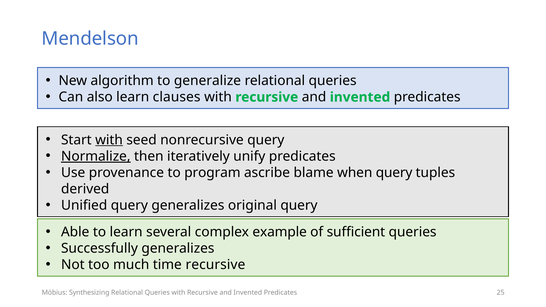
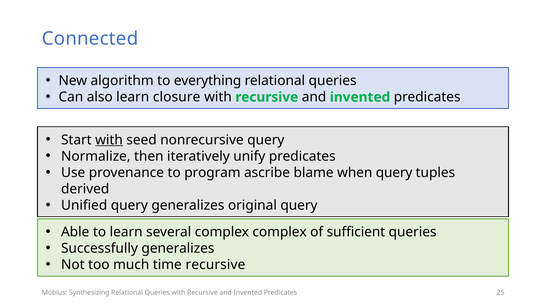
Mendelson: Mendelson -> Connected (90, 39)
generalize: generalize -> everything (208, 81)
clauses: clauses -> closure (177, 97)
Normalize underline: present -> none (96, 156)
complex example: example -> complex (280, 232)
